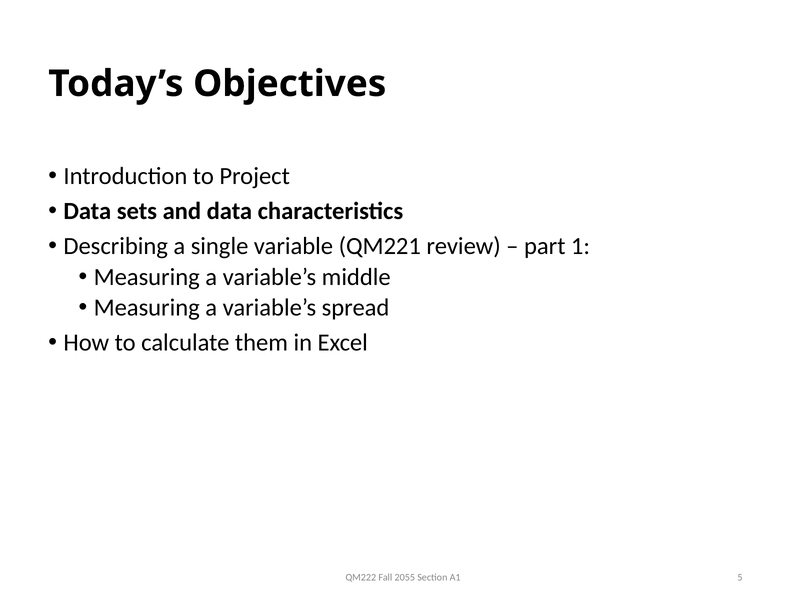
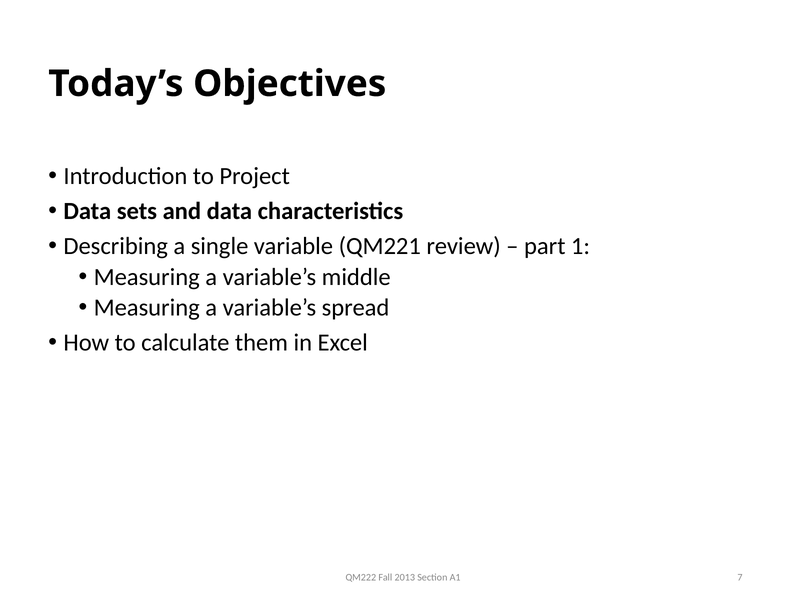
2055: 2055 -> 2013 (405, 577)
5: 5 -> 7 (740, 577)
